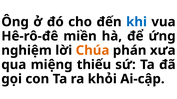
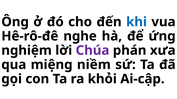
miền: miền -> nghe (80, 36)
Chúa colour: orange -> purple (93, 51)
thiếu: thiếu -> niềm (94, 65)
